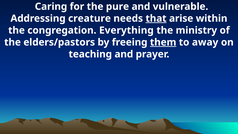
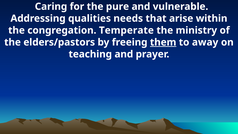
creature: creature -> qualities (90, 18)
that underline: present -> none (156, 18)
Everything: Everything -> Temperate (126, 30)
